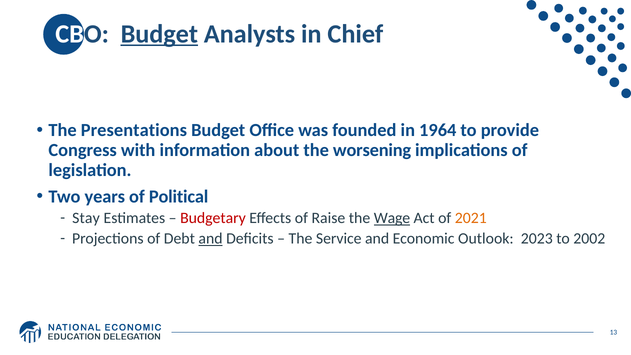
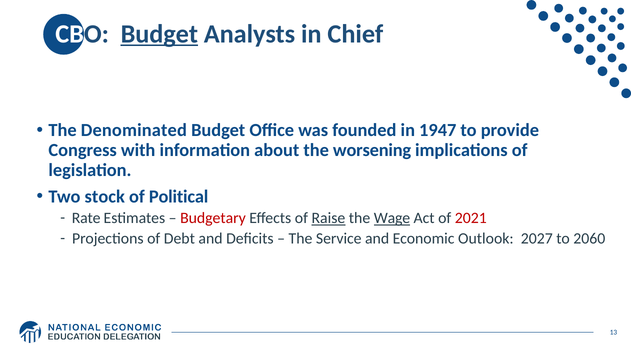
Presentations: Presentations -> Denominated (134, 130)
1964: 1964 -> 1947 (438, 130)
years: years -> stock (105, 196)
Stay: Stay -> Rate (86, 218)
Raise underline: none -> present (328, 218)
2021 colour: orange -> red (471, 218)
and underline: present -> none (211, 238)
2023: 2023 -> 2027 (537, 238)
2002: 2002 -> 2060 (589, 238)
